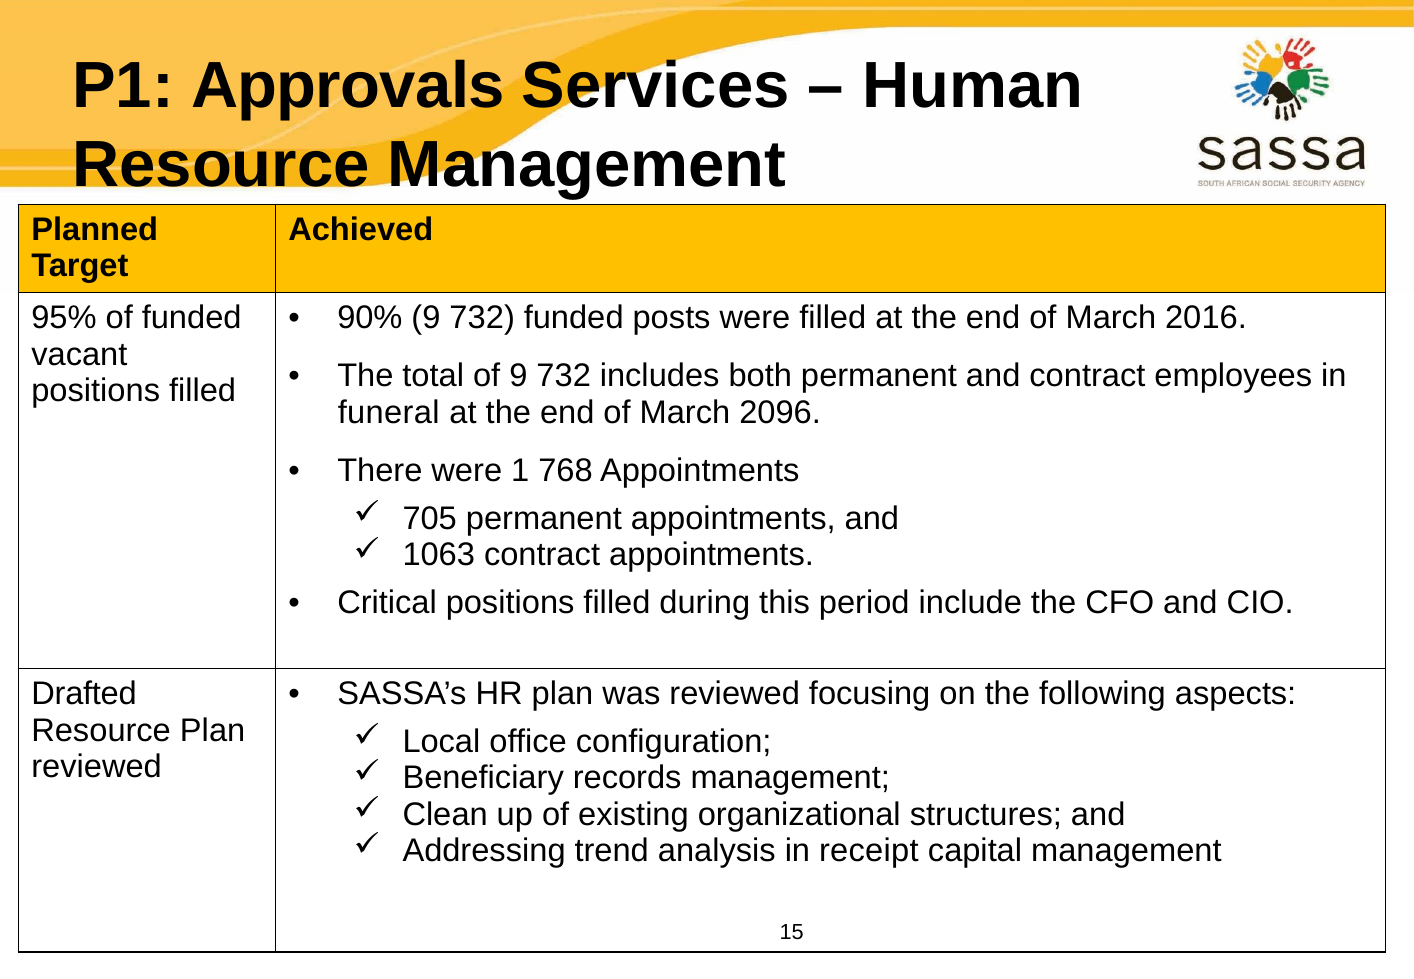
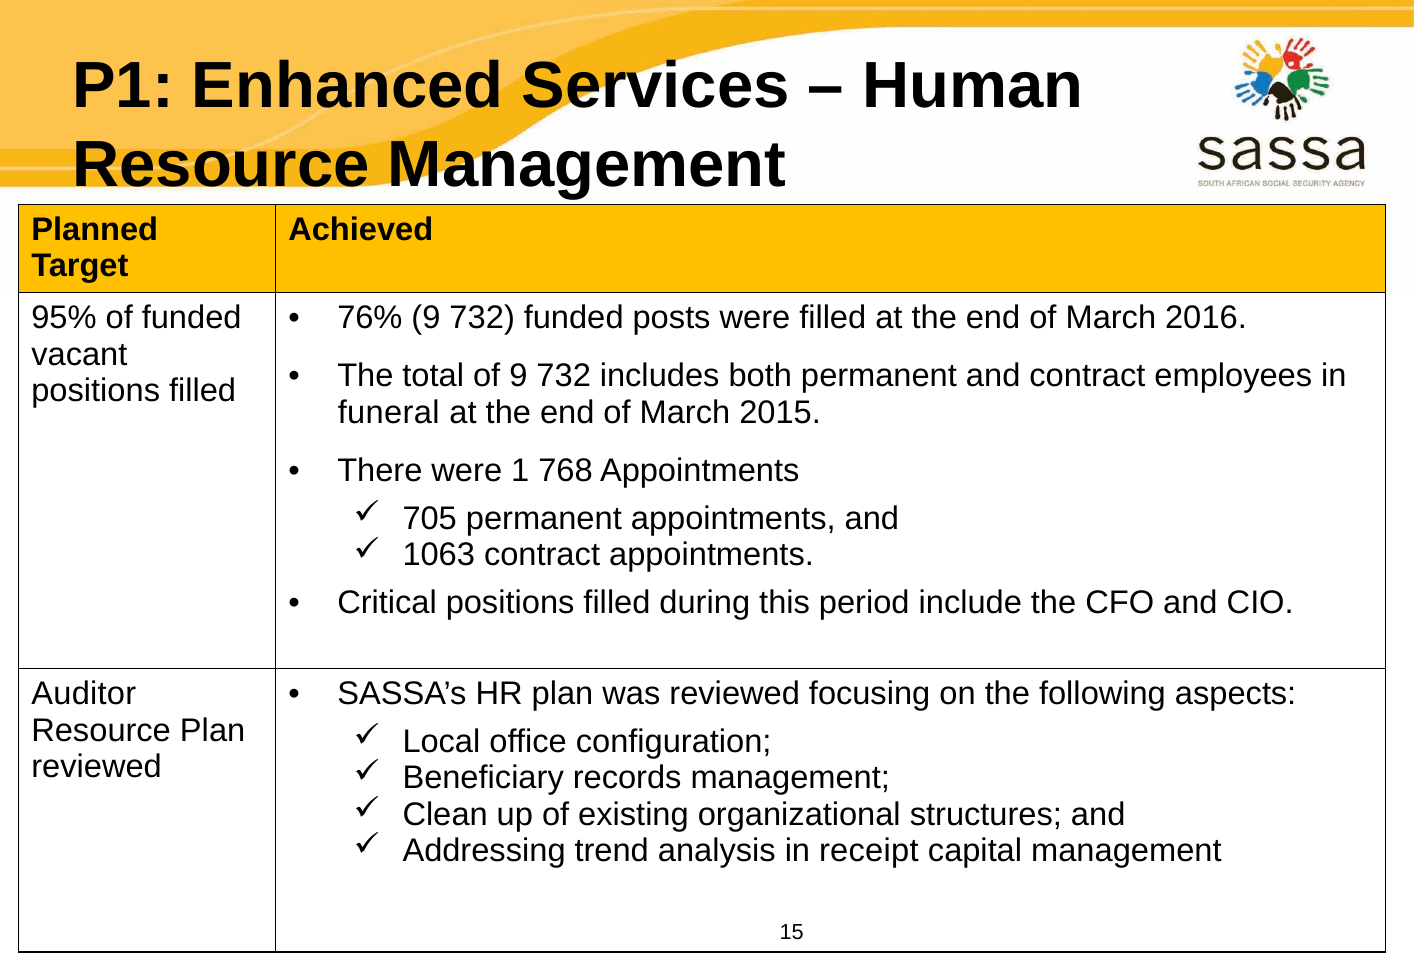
Approvals: Approvals -> Enhanced (348, 86)
90%: 90% -> 76% (370, 318)
2096: 2096 -> 2015 (780, 413)
Drafted: Drafted -> Auditor (84, 694)
